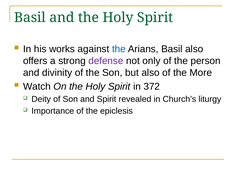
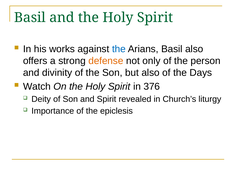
defense colour: purple -> orange (106, 61)
More: More -> Days (201, 73)
372: 372 -> 376 (152, 86)
